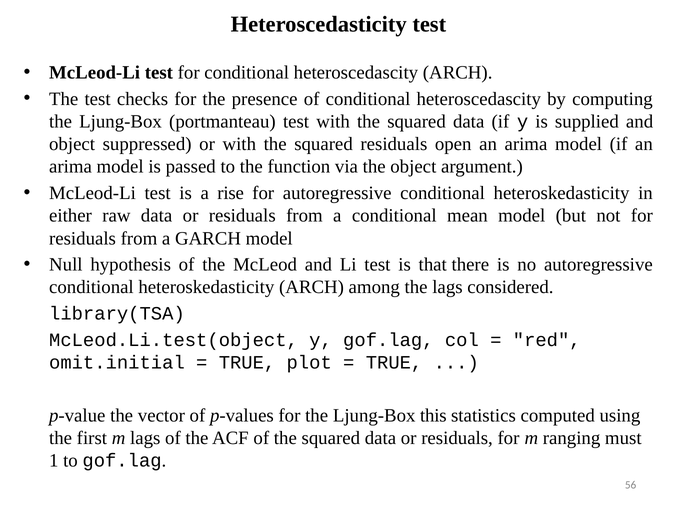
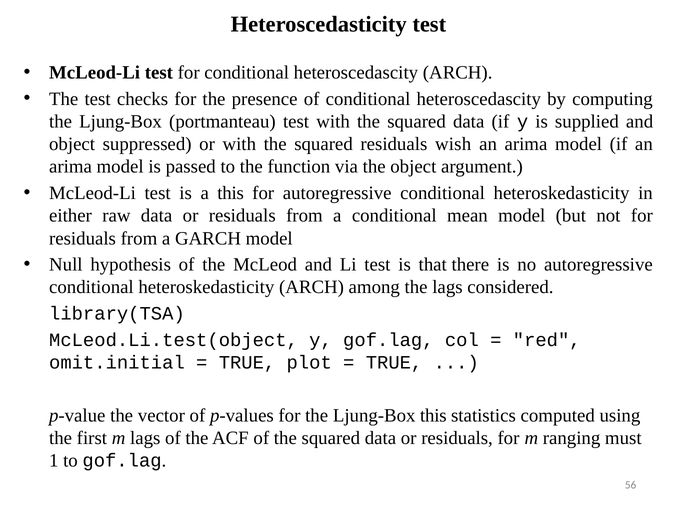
open: open -> wish (453, 144)
a rise: rise -> this (231, 193)
